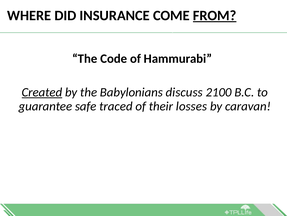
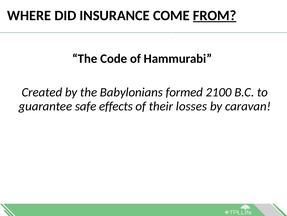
Created underline: present -> none (42, 92)
discuss: discuss -> formed (184, 92)
traced: traced -> effects (116, 106)
